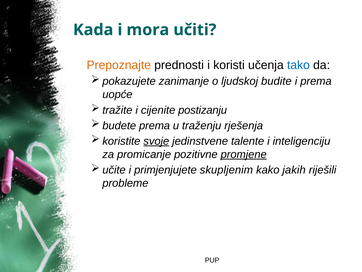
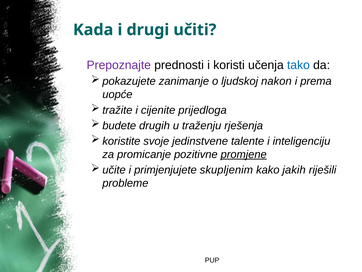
mora: mora -> drugi (148, 30)
Prepoznajte colour: orange -> purple (119, 65)
budite: budite -> nakon (276, 81)
postizanju: postizanju -> prijedloga (203, 110)
prema: prema -> drugih (155, 125)
svoje underline: present -> none (156, 141)
